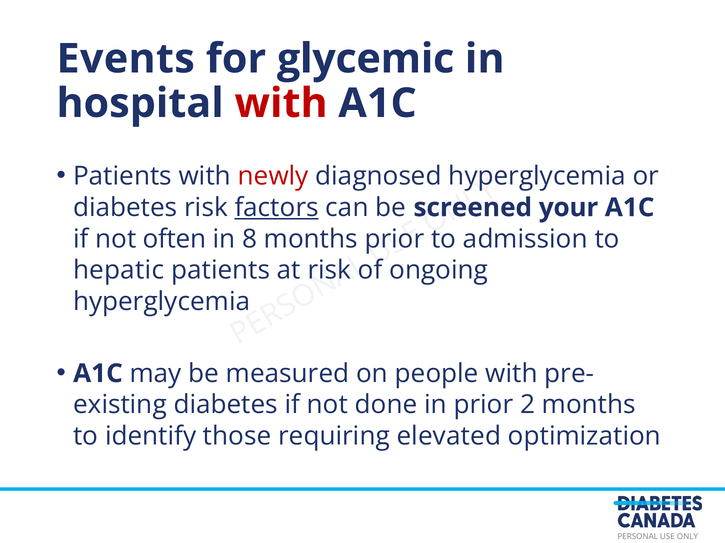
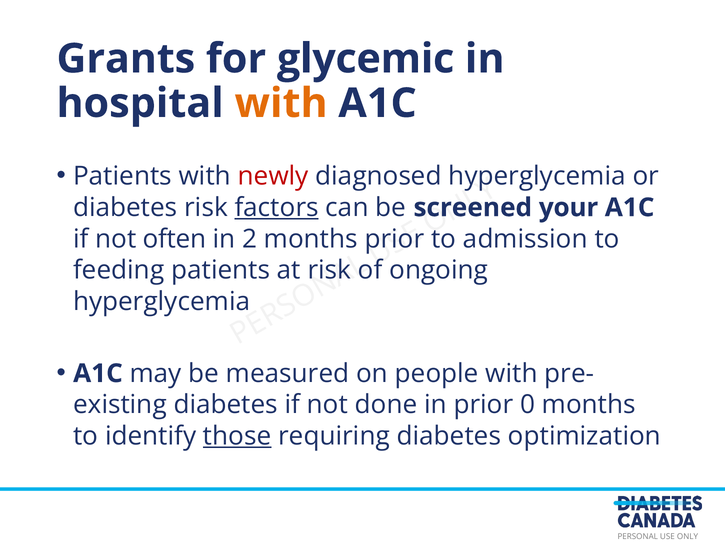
Events: Events -> Grants (126, 59)
with colour: red -> orange (281, 103)
8: 8 -> 2 (250, 239)
hepatic: hepatic -> feeding (119, 271)
2: 2 -> 0 (528, 405)
those underline: none -> present (237, 437)
requiring elevated: elevated -> diabetes (449, 437)
